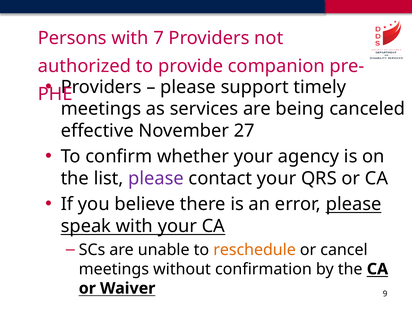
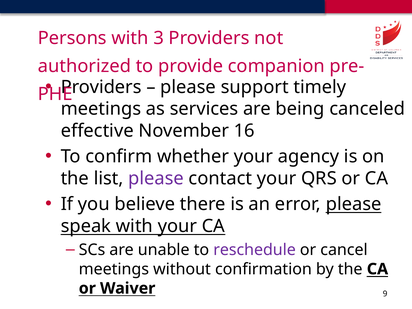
7: 7 -> 3 (159, 38)
27: 27 -> 16 (244, 131)
reschedule colour: orange -> purple (255, 250)
